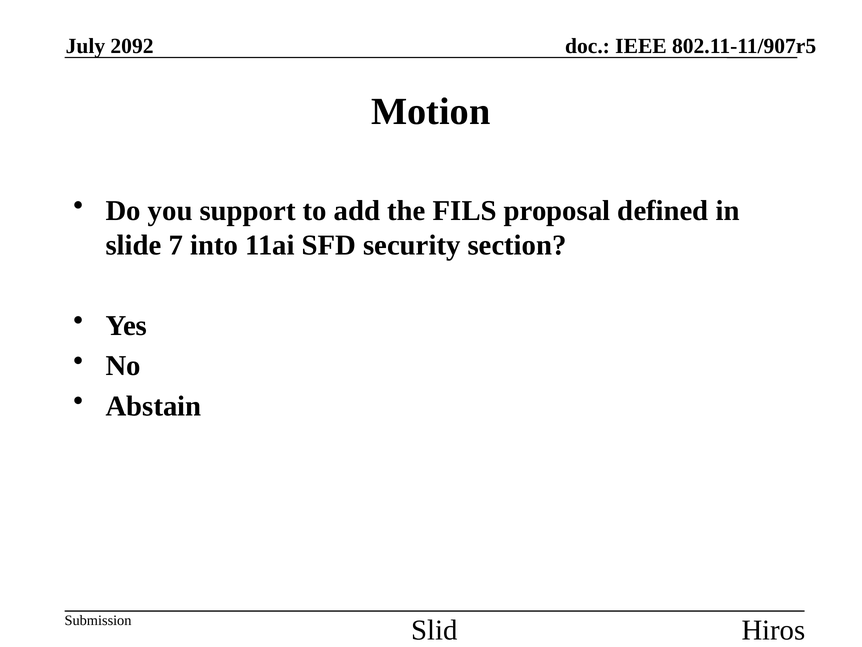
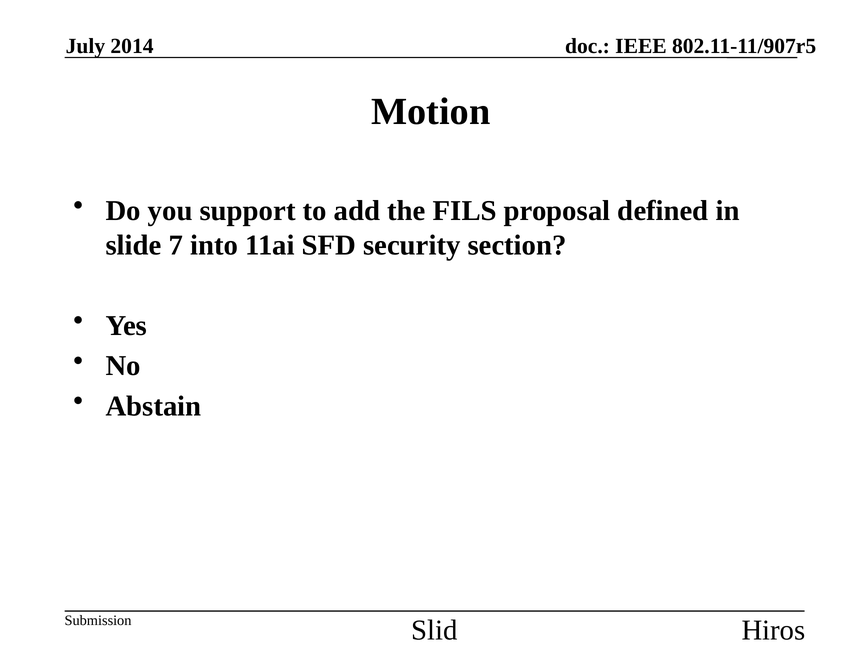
2092: 2092 -> 2014 (132, 46)
